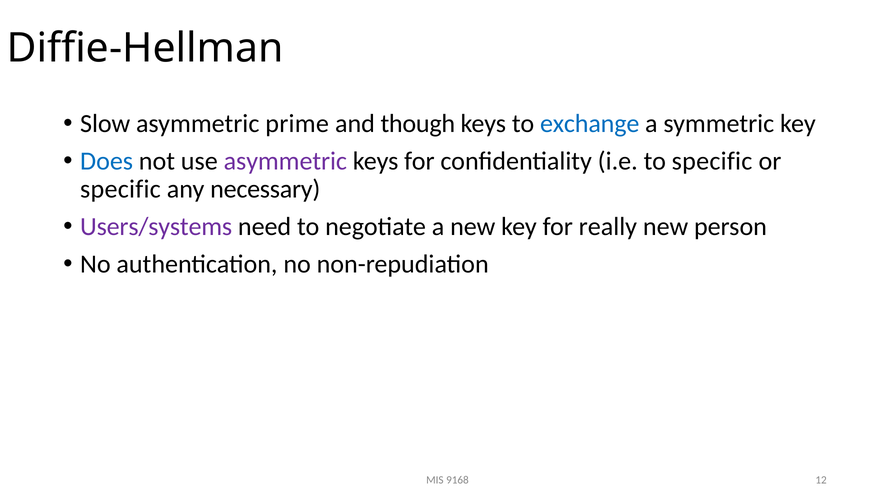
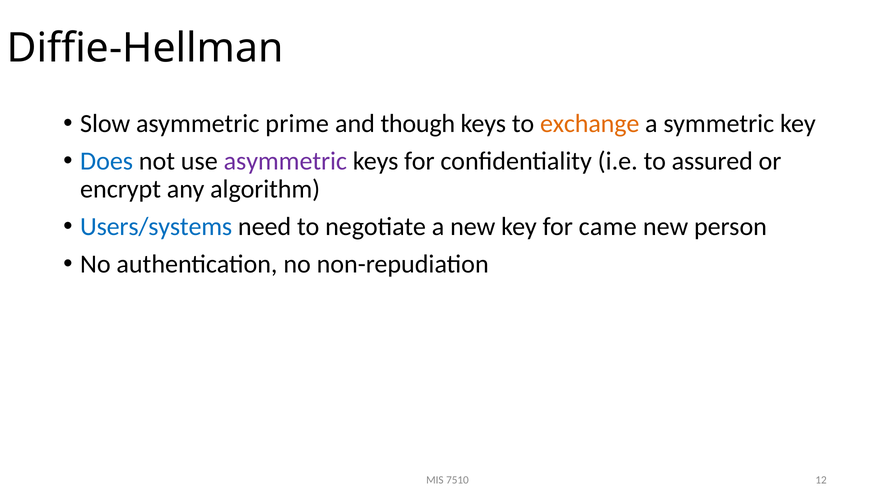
exchange colour: blue -> orange (590, 124)
to specific: specific -> assured (712, 161)
specific: specific -> encrypt (121, 189)
necessary: necessary -> algorithm (265, 189)
Users/systems colour: purple -> blue (156, 227)
really: really -> came (608, 227)
9168: 9168 -> 7510 (457, 481)
